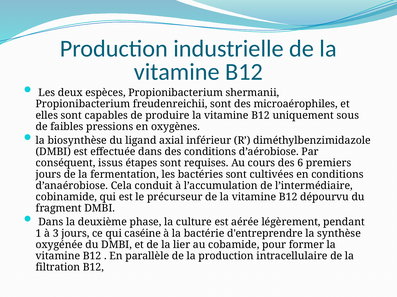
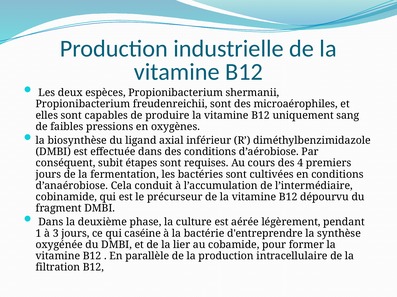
sous: sous -> sang (348, 116)
issus: issus -> subit (111, 163)
6: 6 -> 4 (300, 163)
